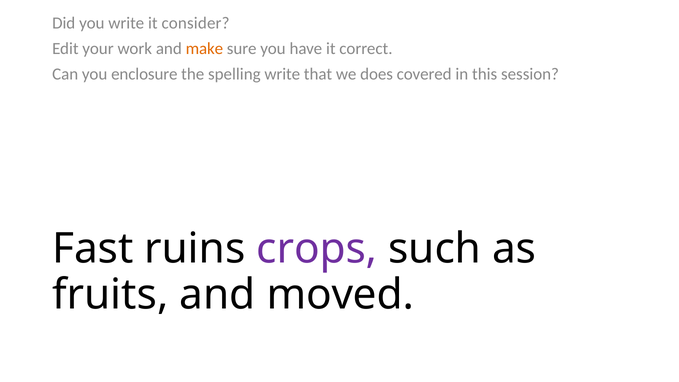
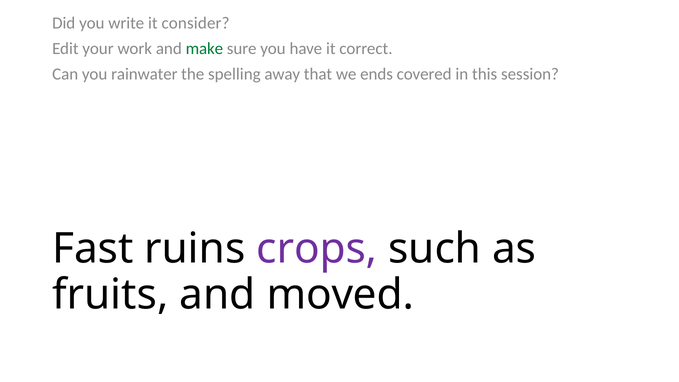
make colour: orange -> green (204, 49)
enclosure: enclosure -> rainwater (144, 74)
spelling write: write -> away (282, 74)
does: does -> ends (377, 74)
